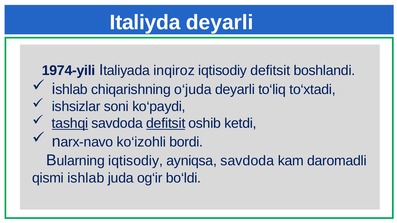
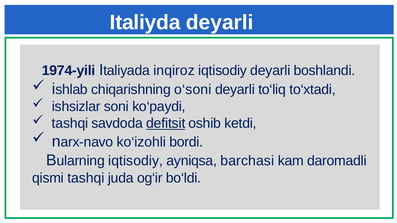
iqtisodiy defitsit: defitsit -> deyarli (270, 71)
o‘juda: o‘juda -> o‘soni (193, 90)
tashqi underline: present -> none (70, 124)
ayniqsa savdoda: savdoda -> barchasi (247, 161)
qismi ishlab: ishlab -> tashqi (86, 178)
